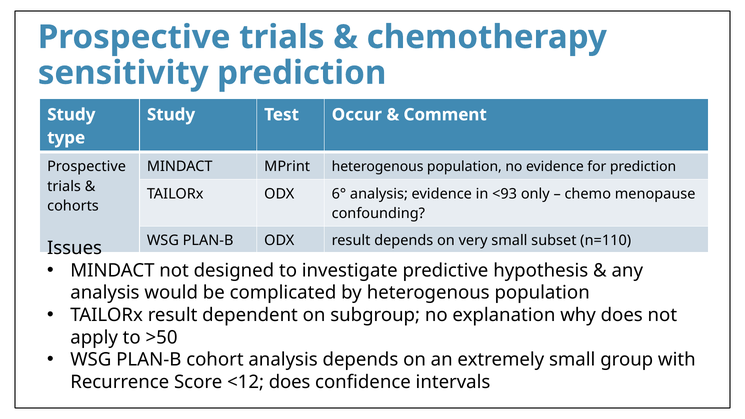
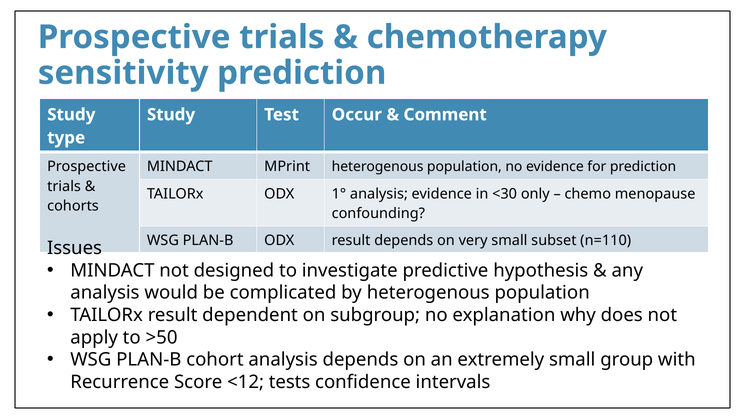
6°: 6° -> 1° (339, 194)
<93: <93 -> <30 (505, 194)
<12 does: does -> tests (290, 382)
